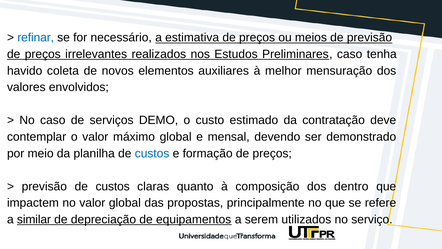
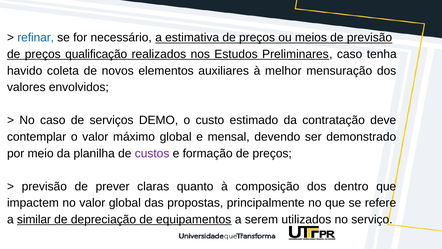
irrelevantes: irrelevantes -> qualificação (96, 54)
custos colour: blue -> purple (152, 153)
previsão de custos: custos -> prever (113, 186)
